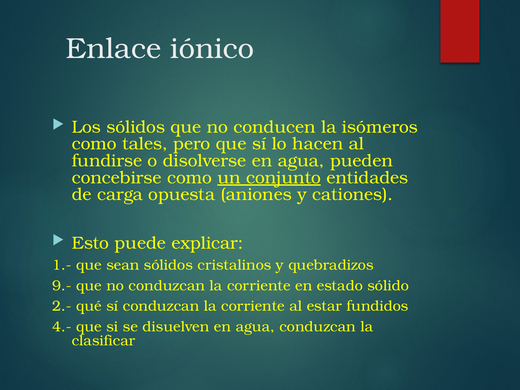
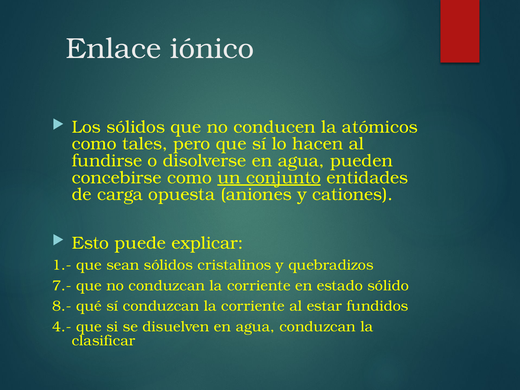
isómeros: isómeros -> atómicos (380, 127)
9.-: 9.- -> 7.- (62, 286)
2.-: 2.- -> 8.- (62, 306)
